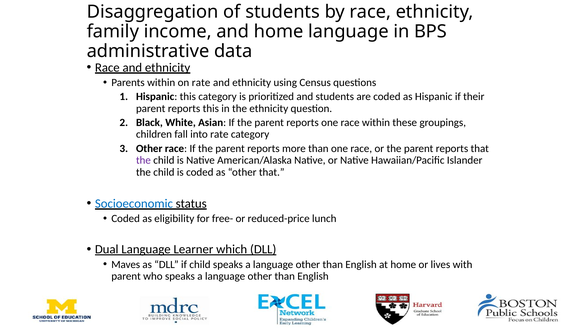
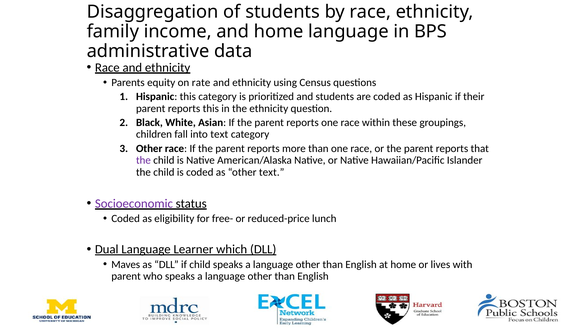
Parents within: within -> equity (161, 83)
into rate: rate -> text (219, 135)
other that: that -> text (272, 172)
Socioeconomic colour: blue -> purple (134, 204)
